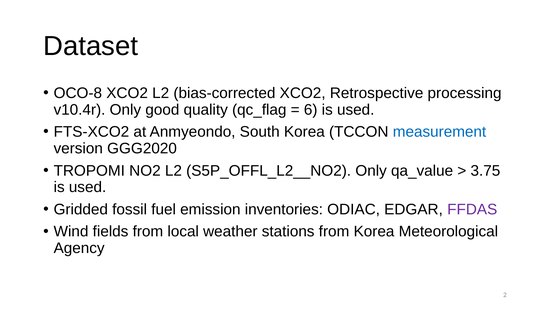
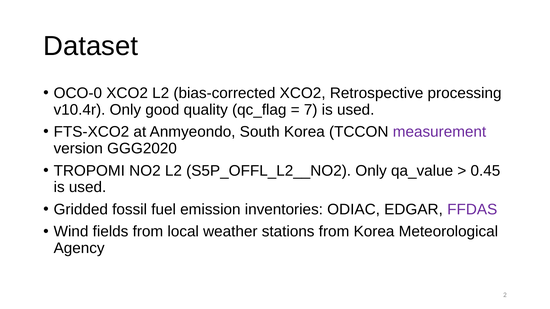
OCO-8: OCO-8 -> OCO-0 (78, 93)
6: 6 -> 7 (311, 110)
measurement colour: blue -> purple (440, 132)
3.75: 3.75 -> 0.45 (485, 171)
